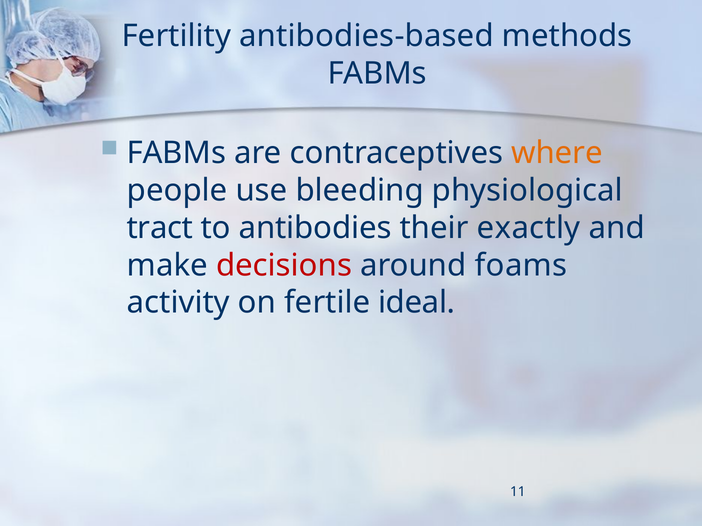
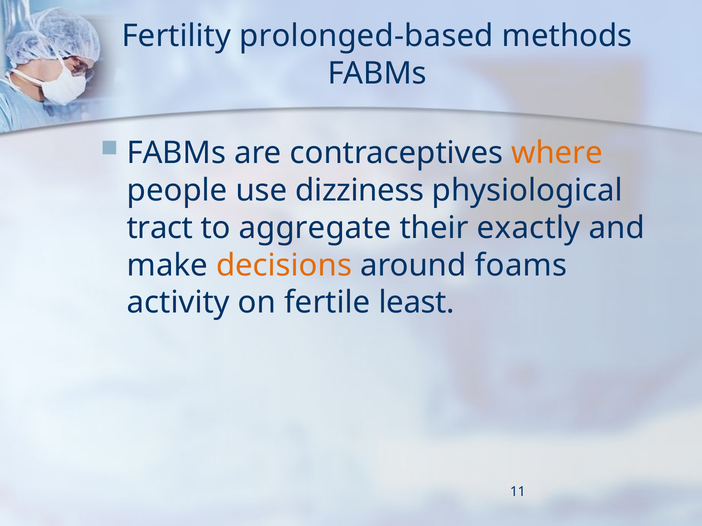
antibodies-based: antibodies-based -> prolonged-based (366, 36)
bleeding: bleeding -> dizziness (360, 191)
antibodies: antibodies -> aggregate (315, 228)
decisions colour: red -> orange (284, 265)
ideal: ideal -> least (417, 303)
